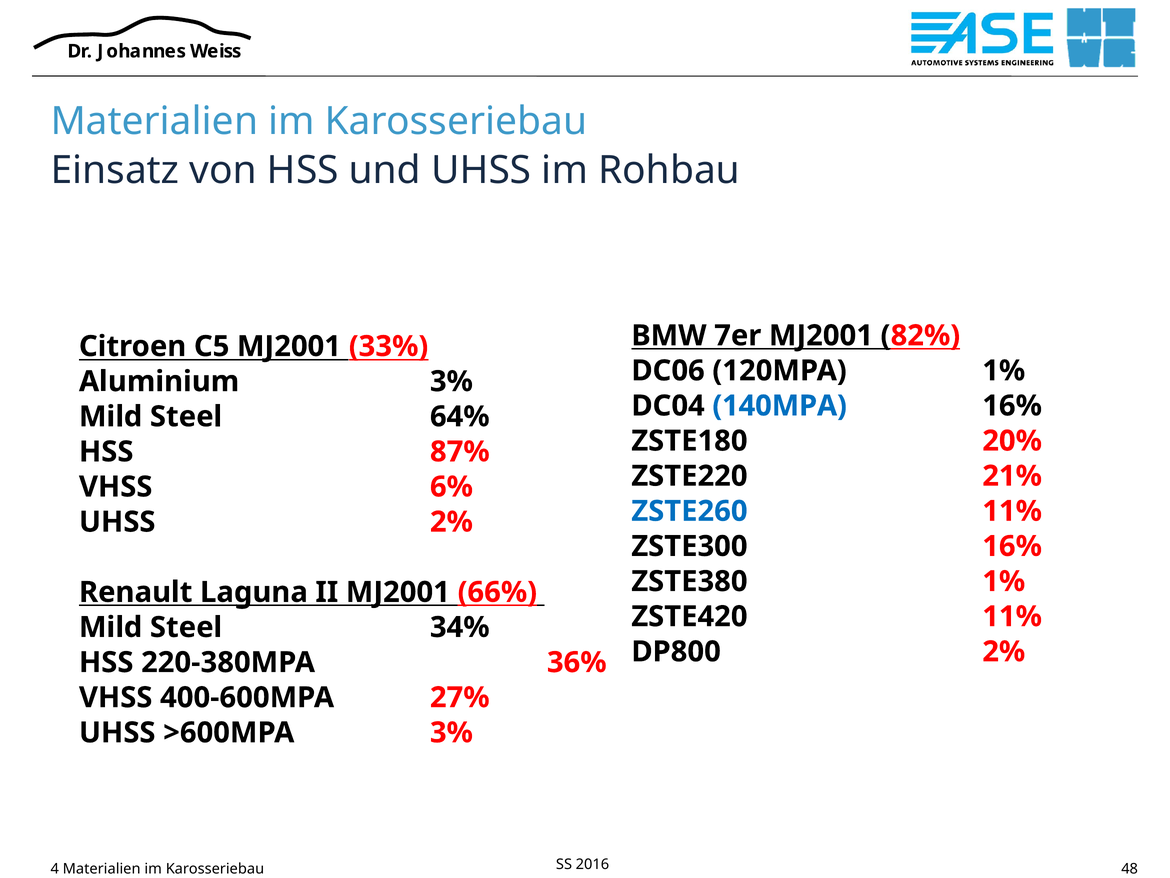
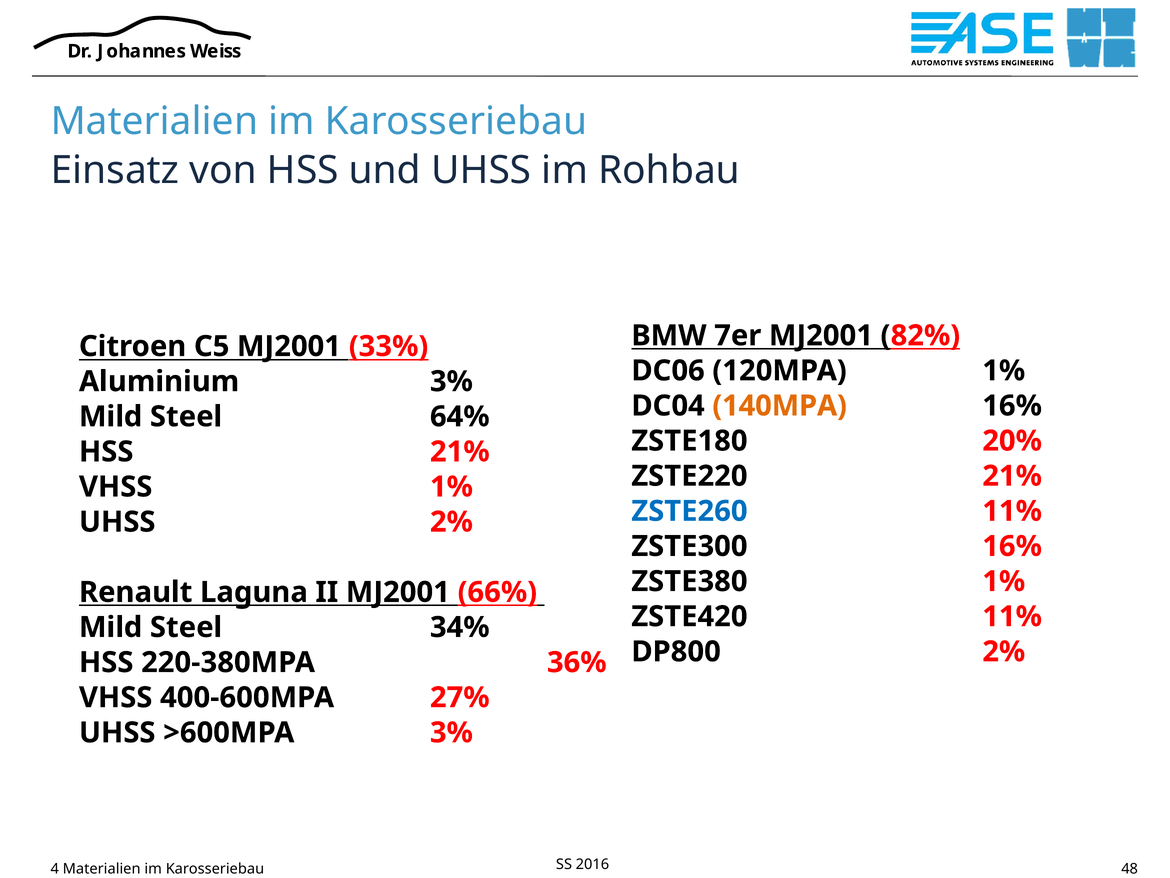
140MPA colour: blue -> orange (780, 406)
HSS 87%: 87% -> 21% (460, 451)
VHSS 6%: 6% -> 1% (451, 487)
